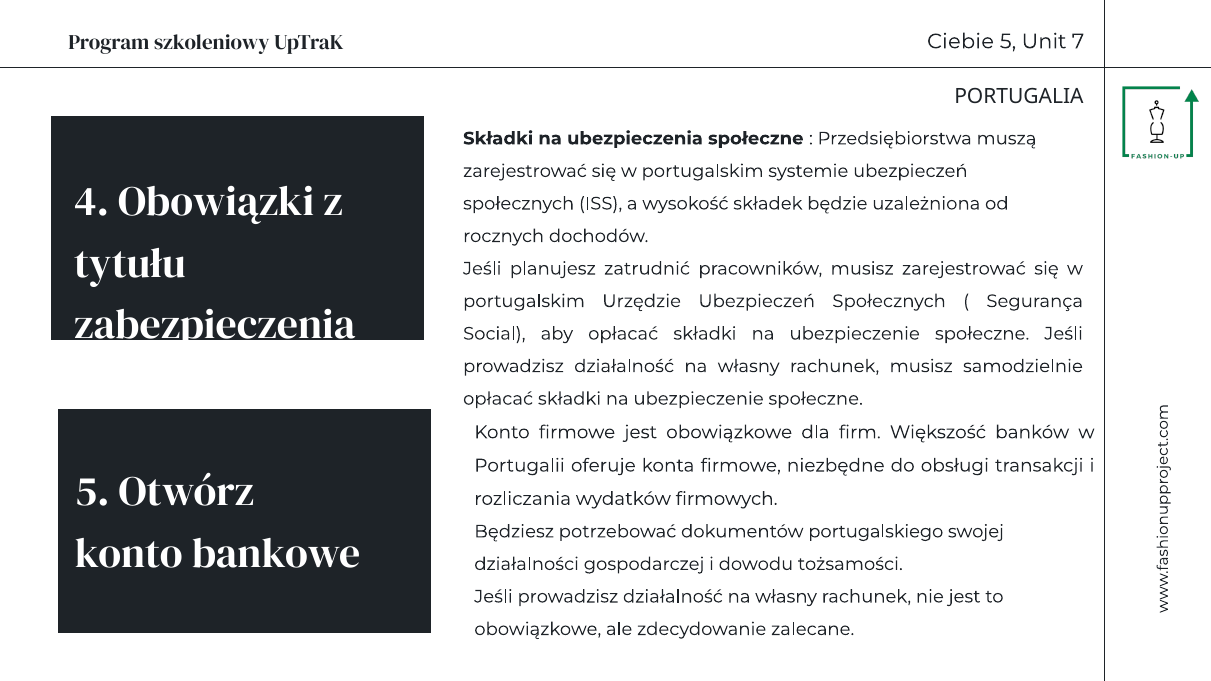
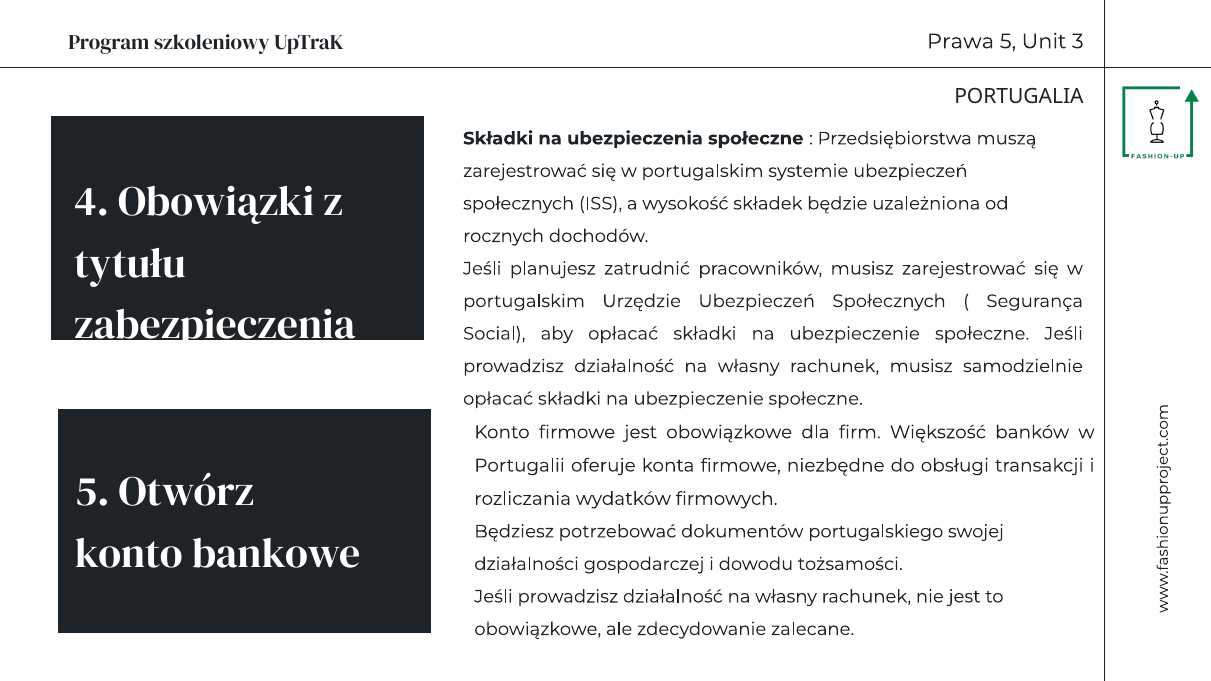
Ciebie: Ciebie -> Prawa (961, 41)
7: 7 -> 3 (1078, 41)
